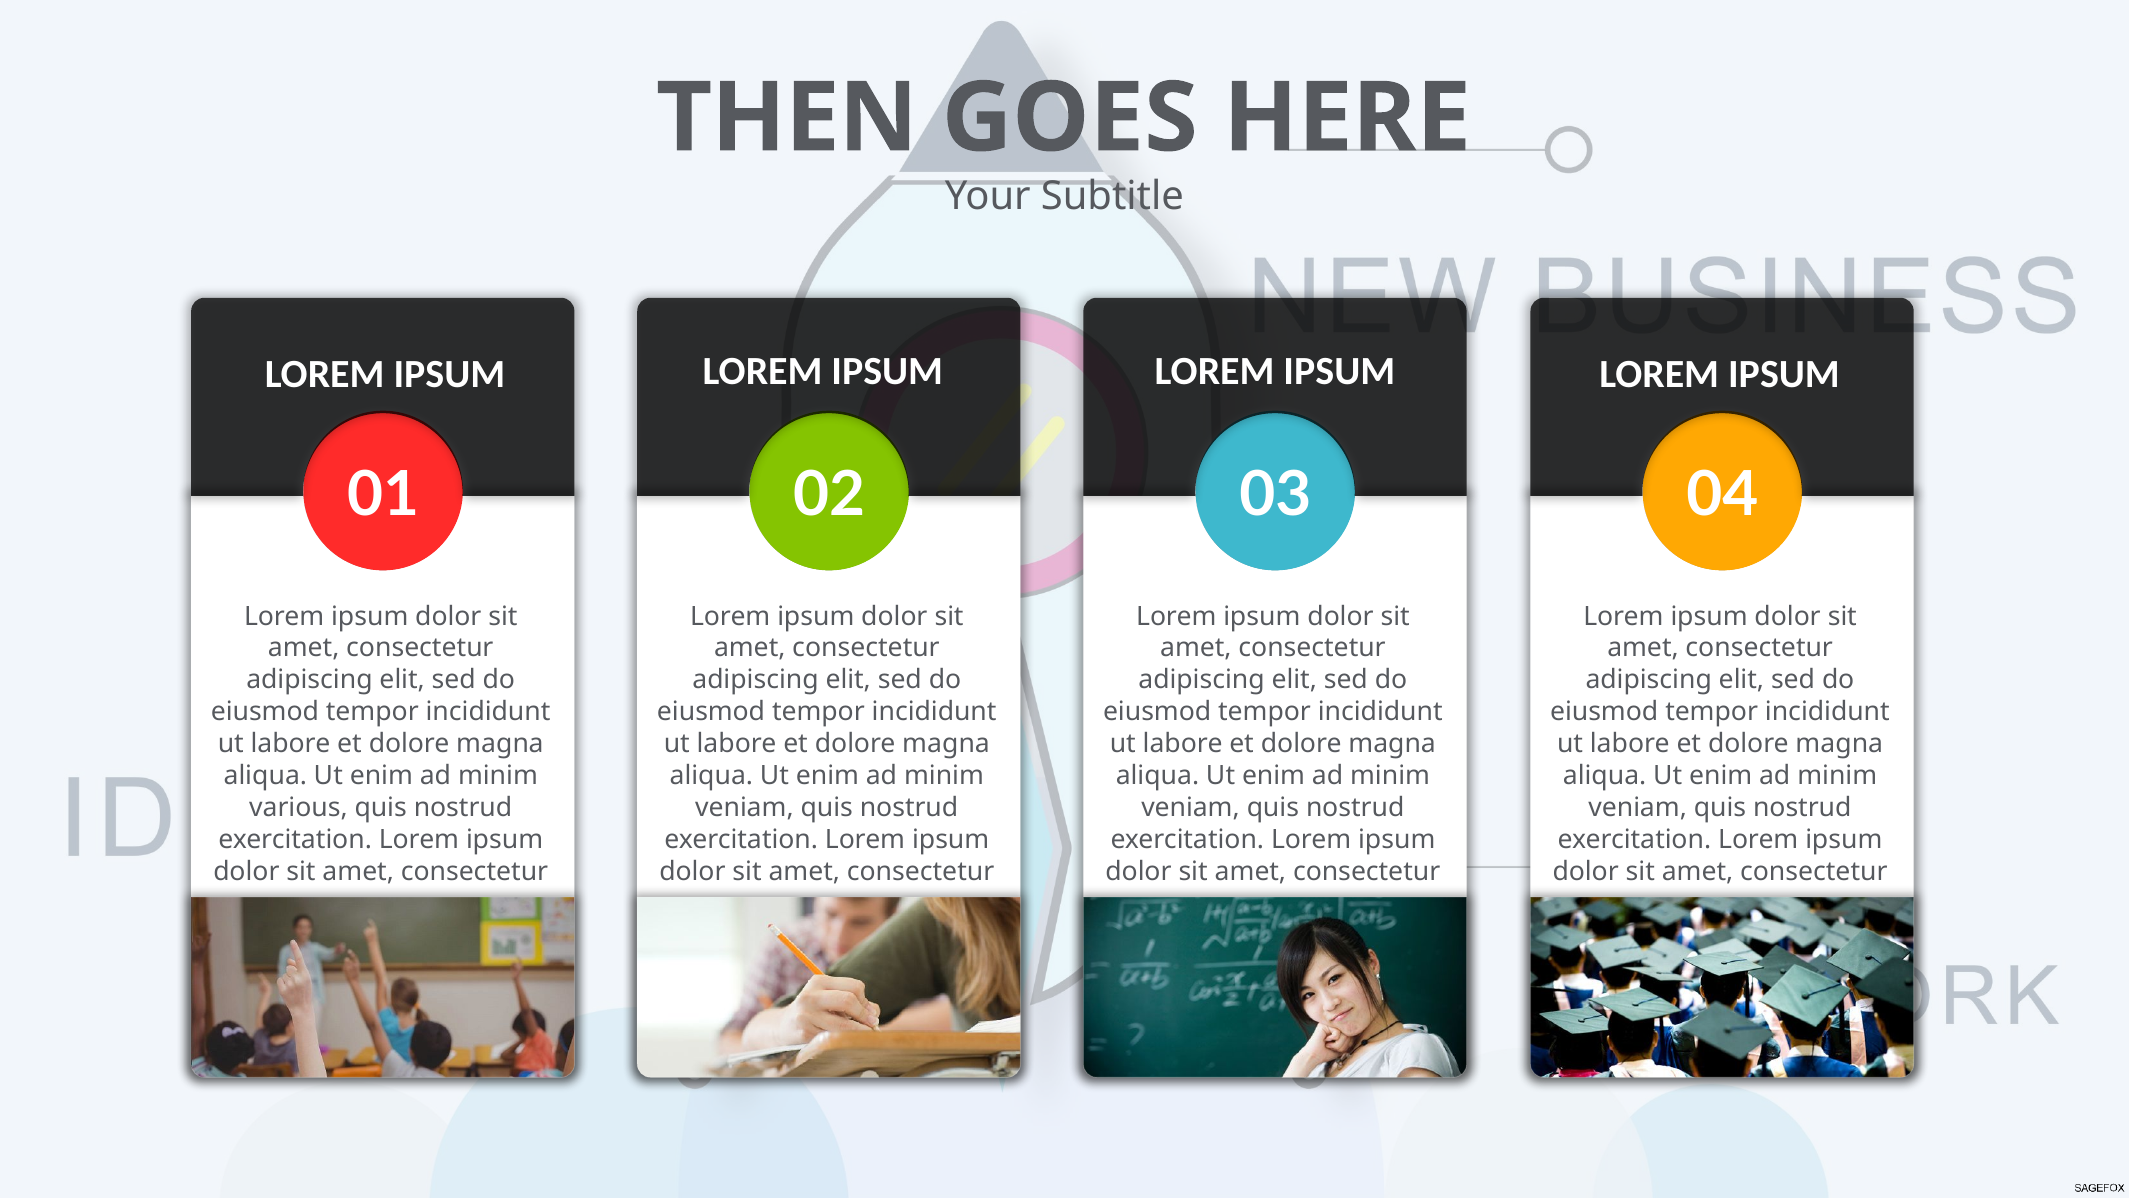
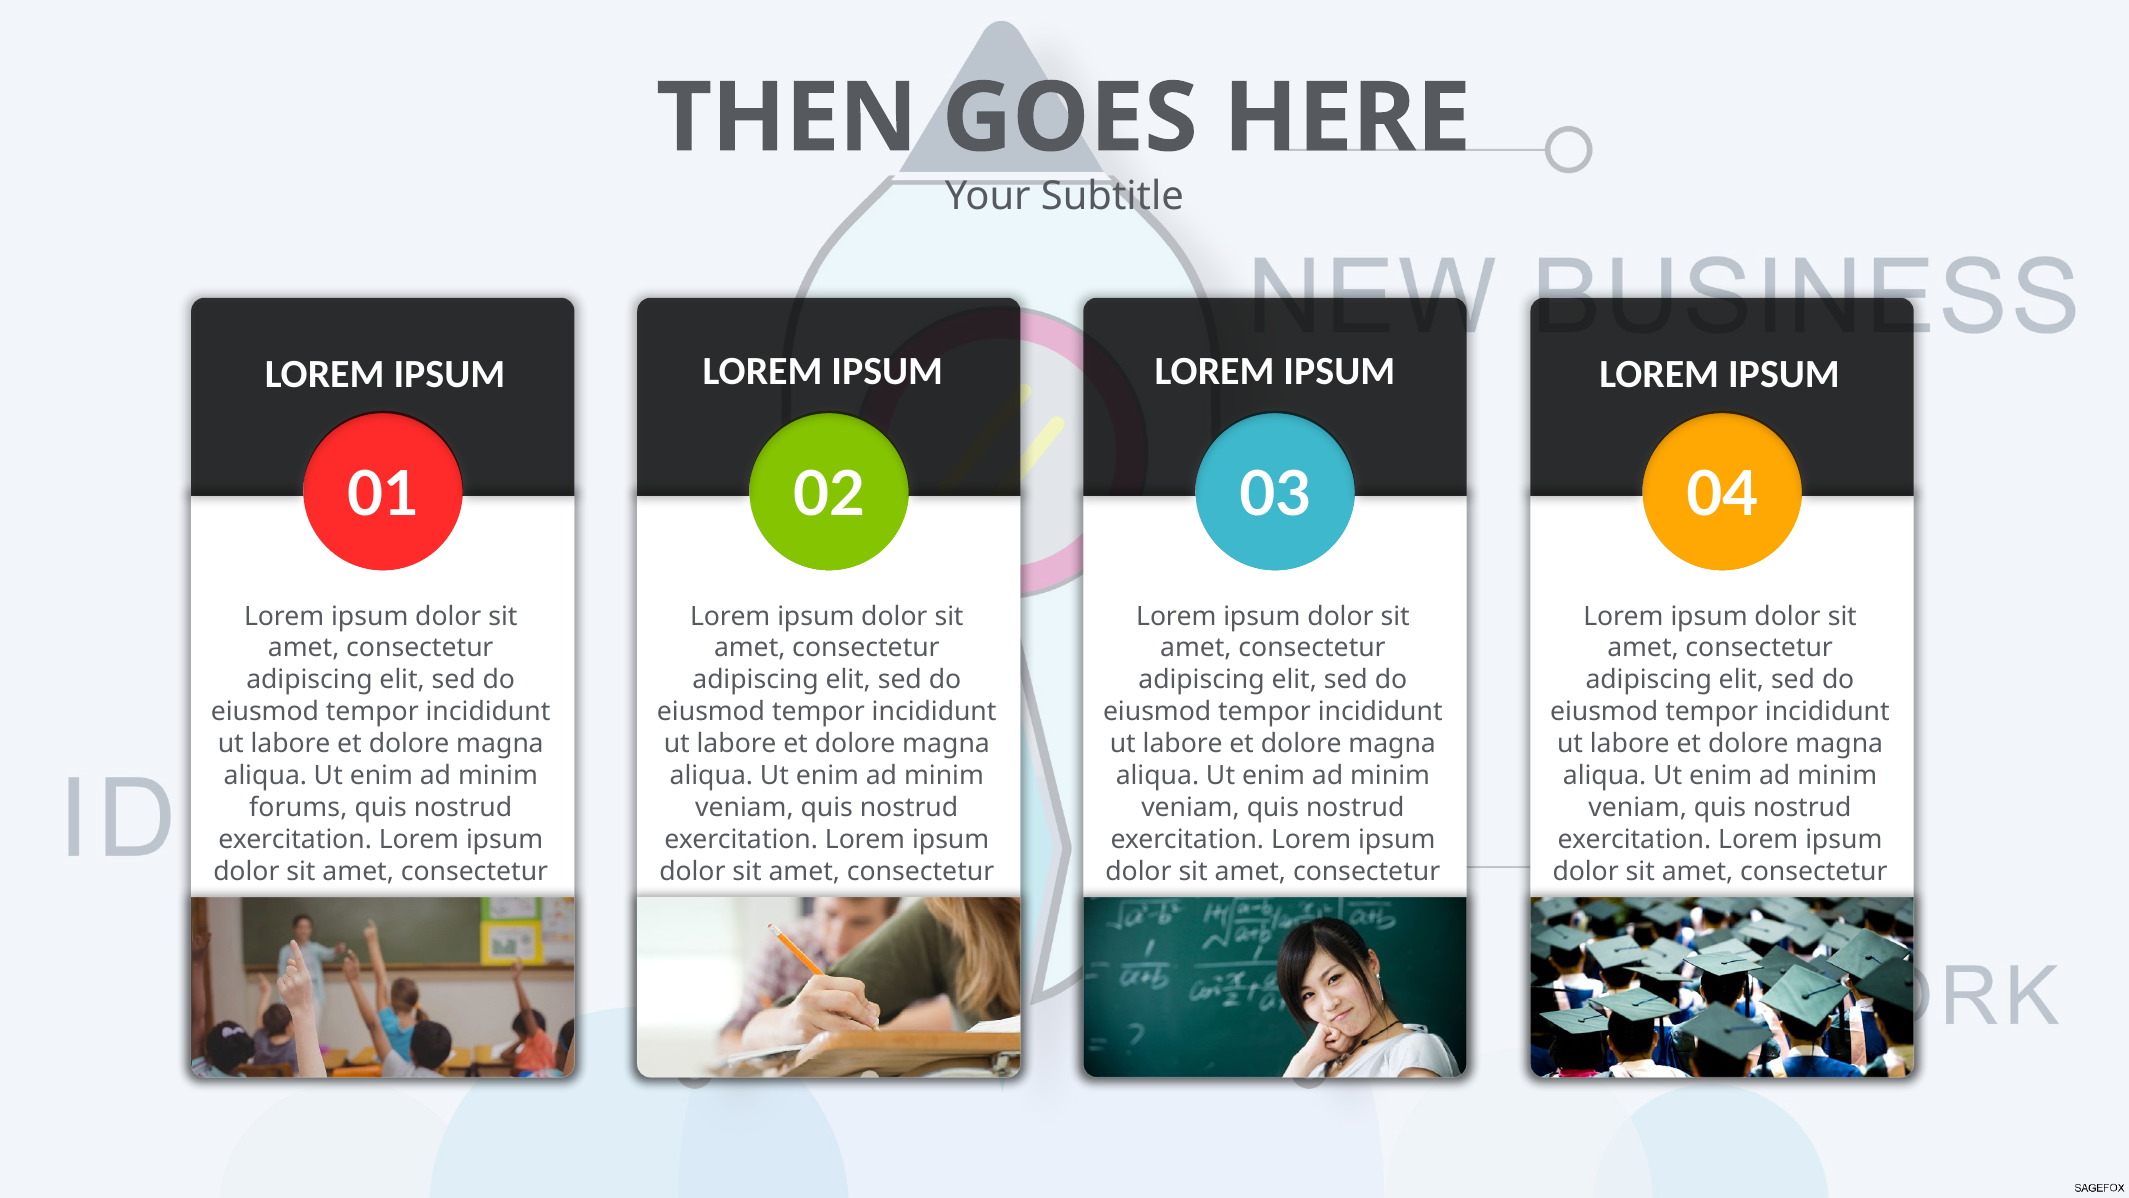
various: various -> forums (298, 808)
